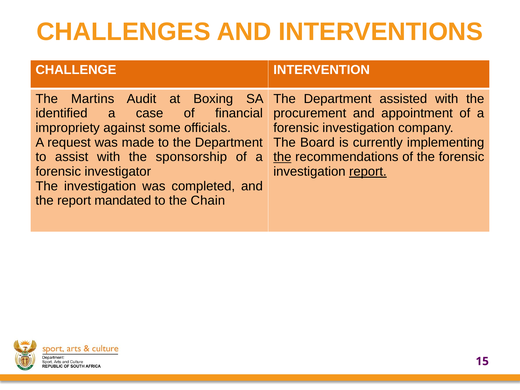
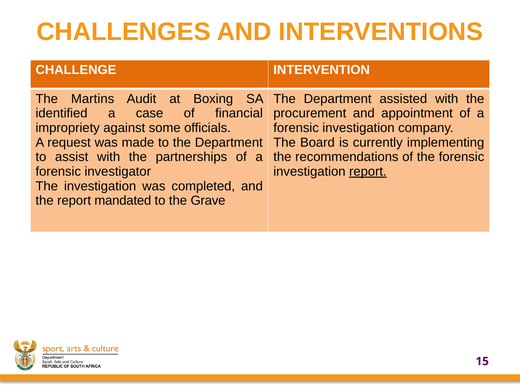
sponsorship: sponsorship -> partnerships (191, 157)
the underline: present -> none (282, 157)
Chain: Chain -> Grave (208, 201)
